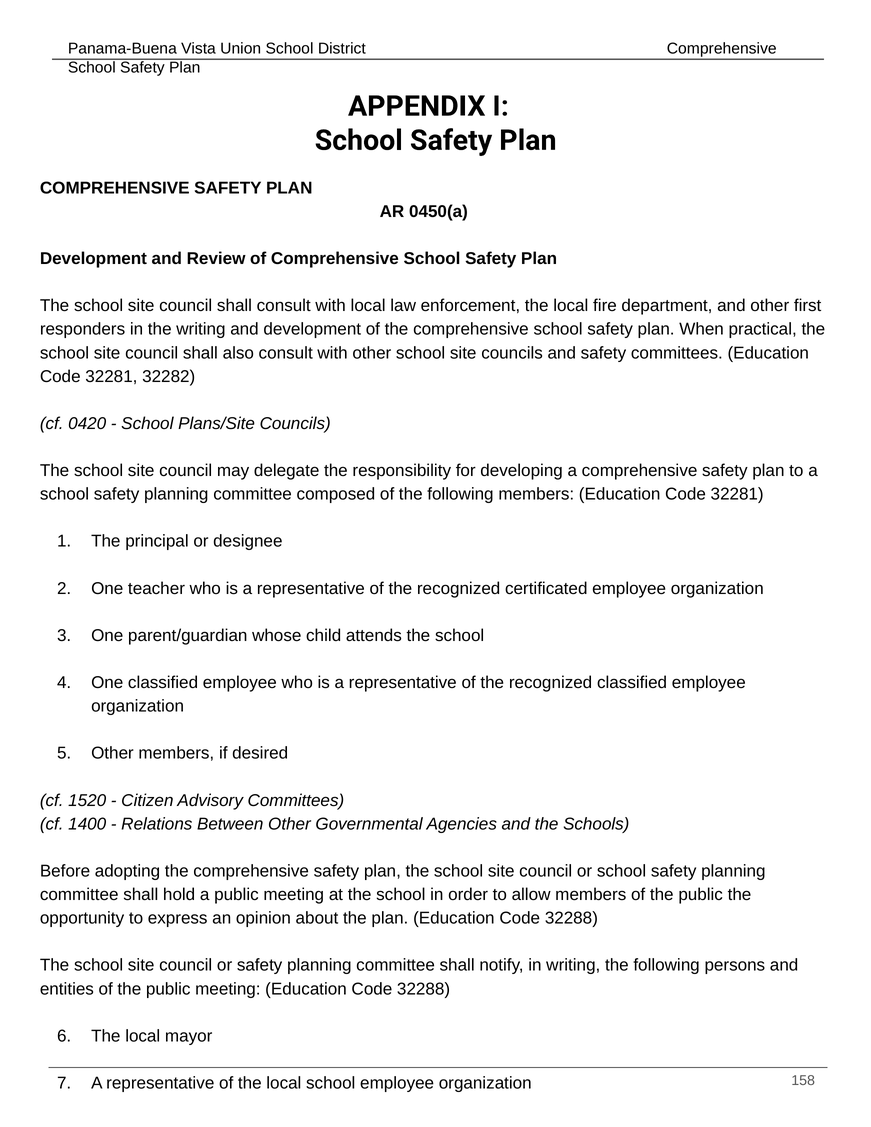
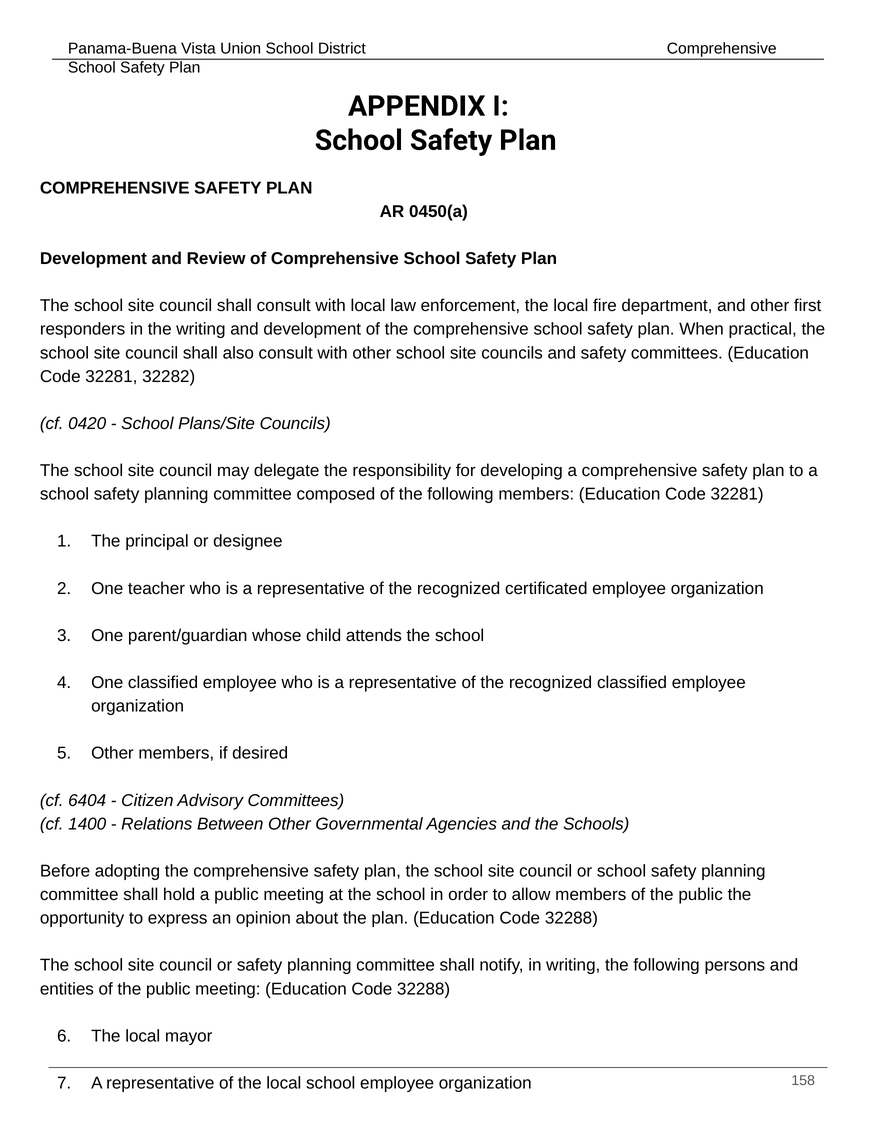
1520: 1520 -> 6404 (87, 801)
